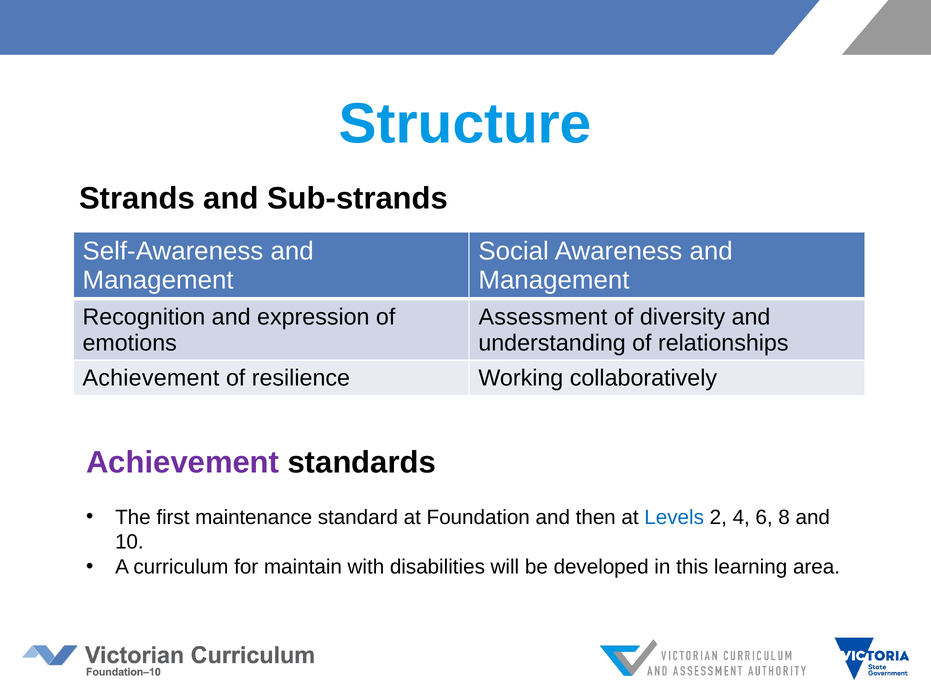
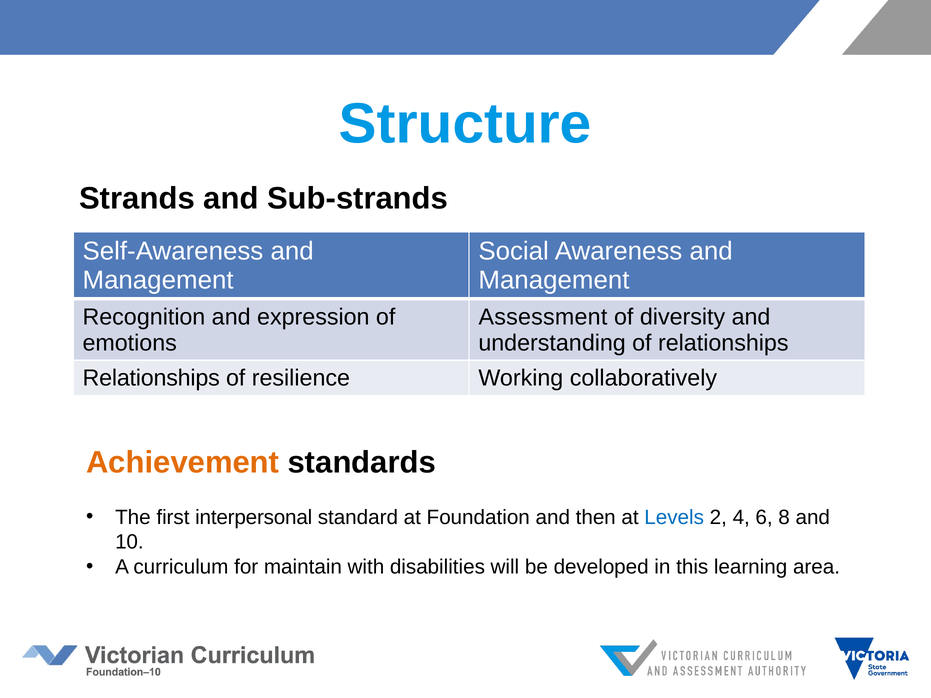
Achievement: Achievement -> Relationships (151, 378)
Achievement colour: purple -> orange (183, 462)
maintenance: maintenance -> interpersonal (254, 518)
